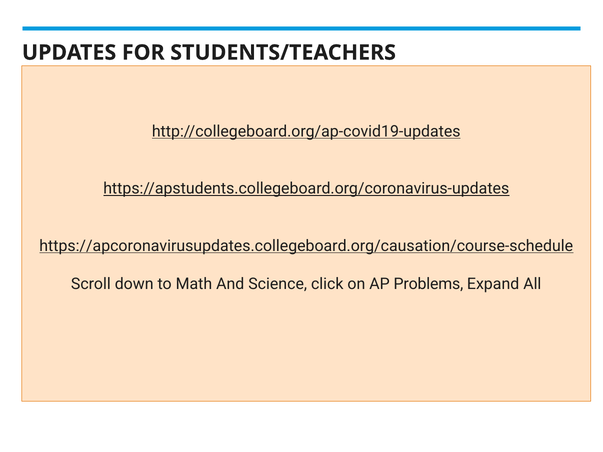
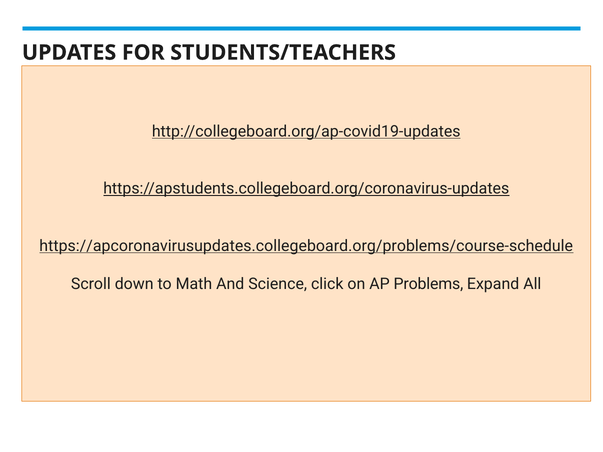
https://apcoronavirusupdates.collegeboard.org/causation/course-schedule: https://apcoronavirusupdates.collegeboard.org/causation/course-schedule -> https://apcoronavirusupdates.collegeboard.org/problems/course-schedule (306, 246)
